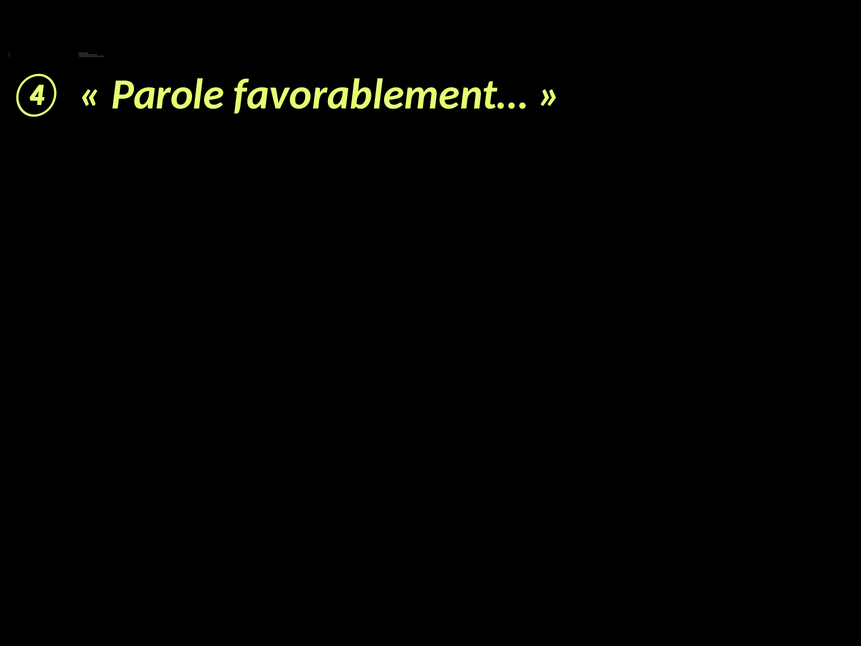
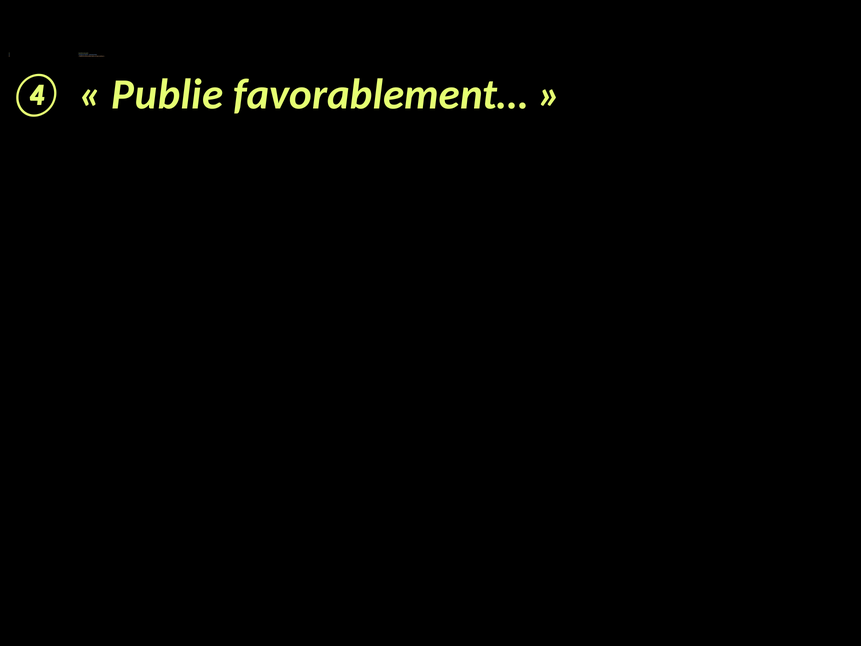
Parole: Parole -> Publie (167, 95)
